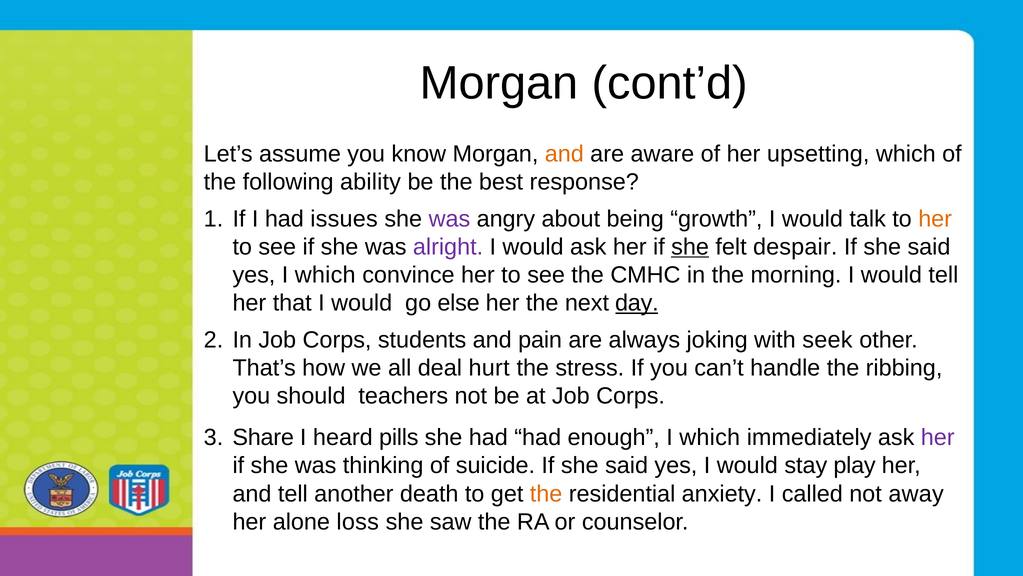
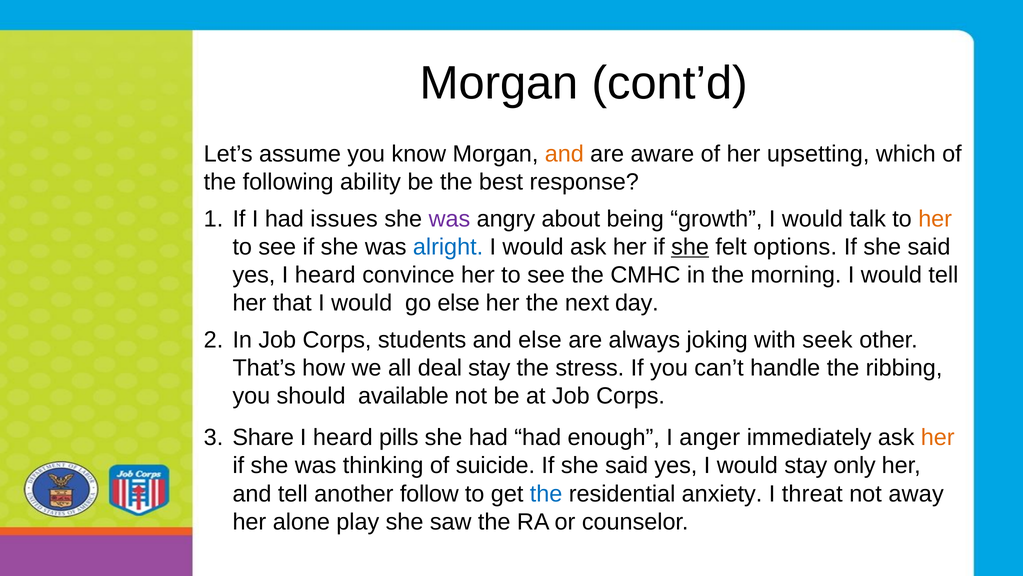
alright colour: purple -> blue (448, 247)
despair: despair -> options (795, 247)
yes I which: which -> heard (325, 275)
day underline: present -> none (637, 303)
and pain: pain -> else (540, 340)
deal hurt: hurt -> stay (489, 368)
teachers: teachers -> available (403, 396)
enough I which: which -> anger (710, 437)
her colour: purple -> orange (938, 437)
play: play -> only (855, 465)
death: death -> follow (429, 493)
the colour: orange -> blue (546, 493)
called: called -> threat (812, 493)
loss: loss -> play (358, 522)
